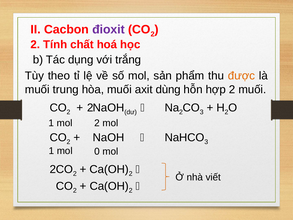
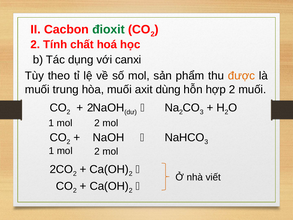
đioxit colour: purple -> green (108, 29)
trắng: trắng -> canxi (128, 60)
1 mol 0: 0 -> 2 (97, 151)
